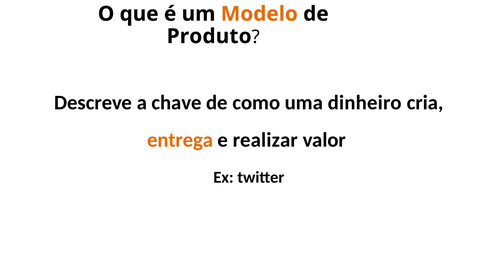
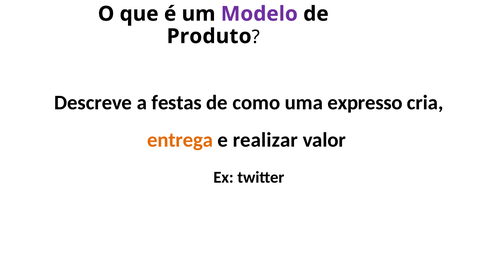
Modelo colour: orange -> purple (259, 14)
chave: chave -> festas (177, 103)
dinheiro: dinheiro -> expresso (365, 103)
